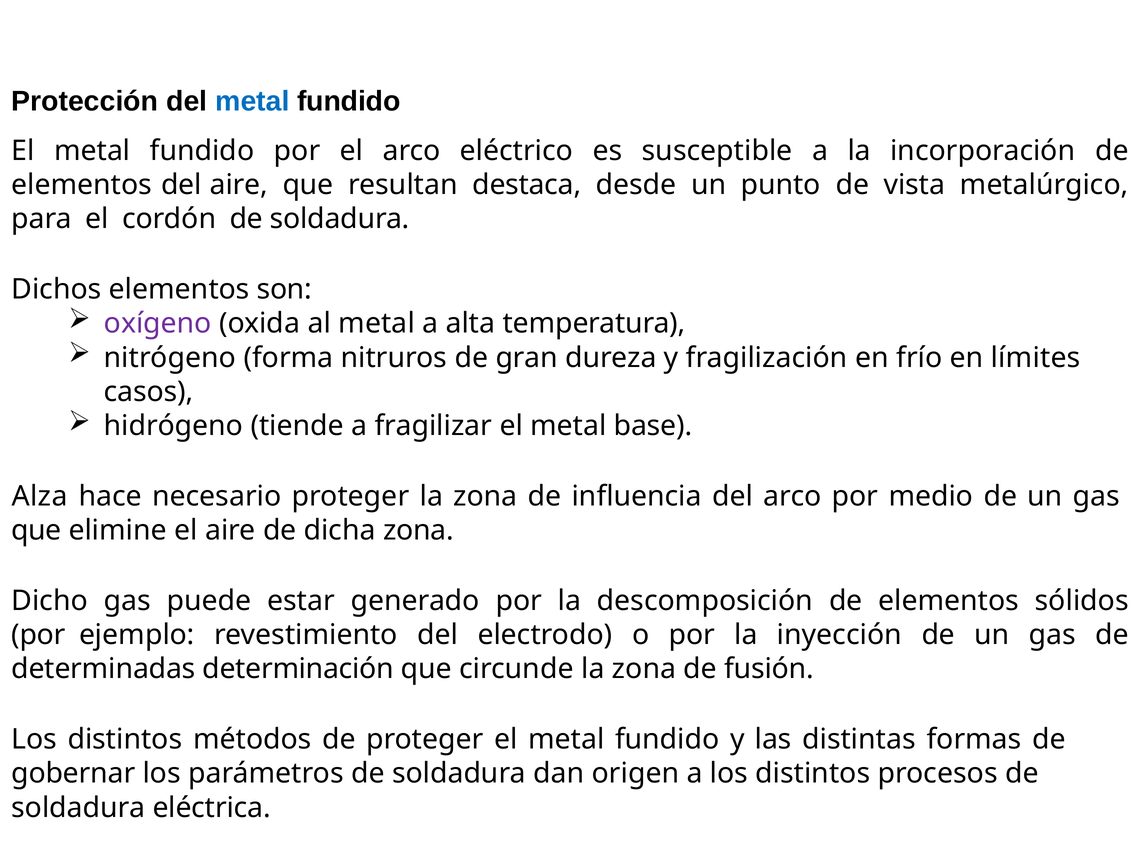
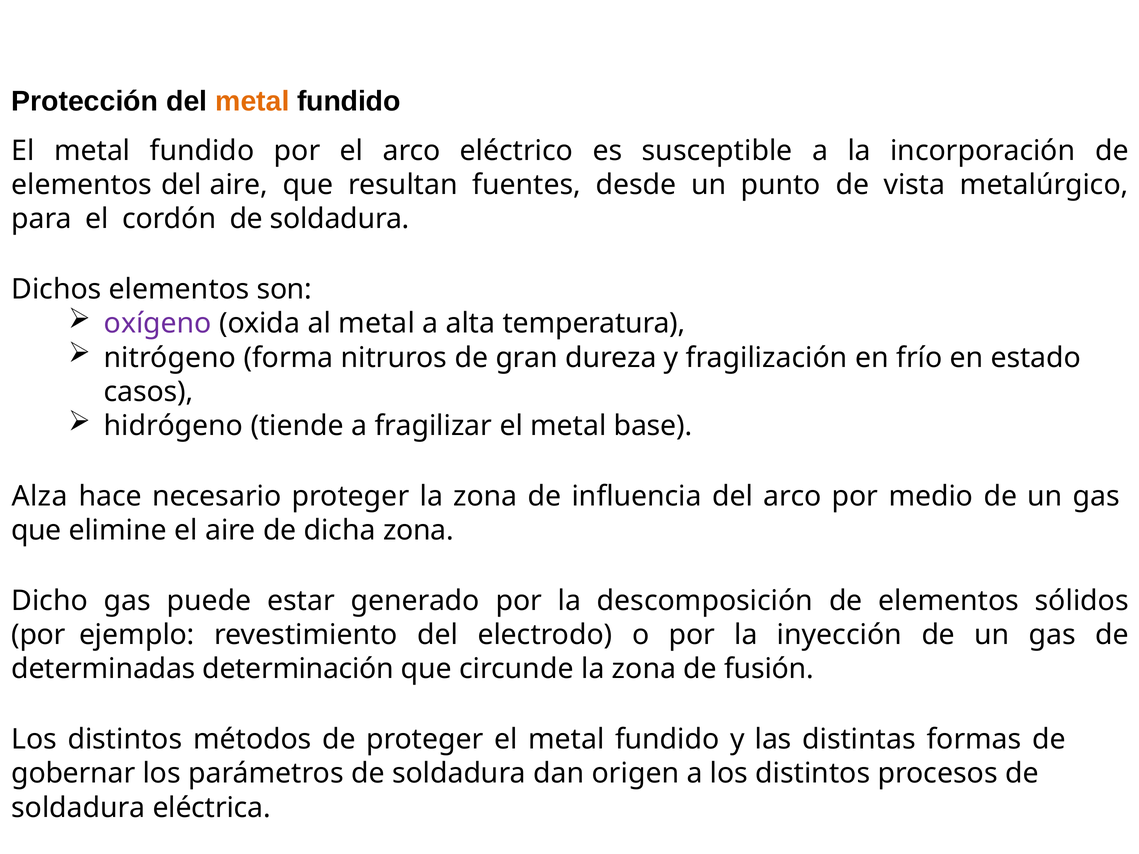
metal colour: blue -> orange (252, 101)
destaca: destaca -> fuentes (527, 185)
límites: límites -> estado (1036, 358)
